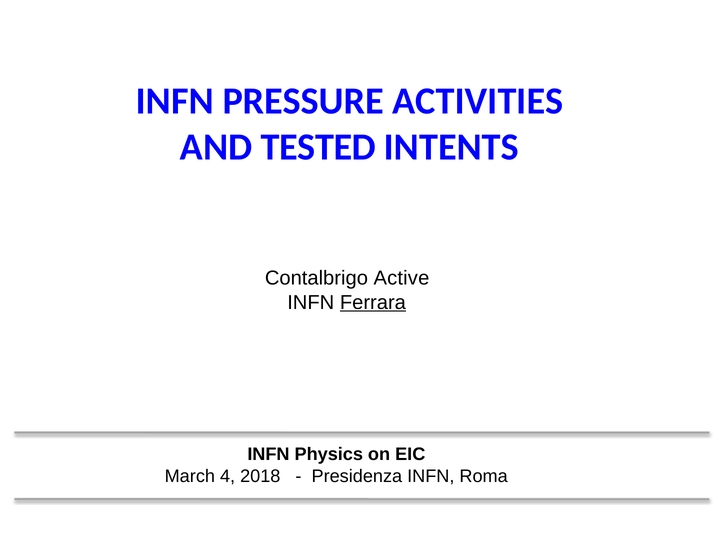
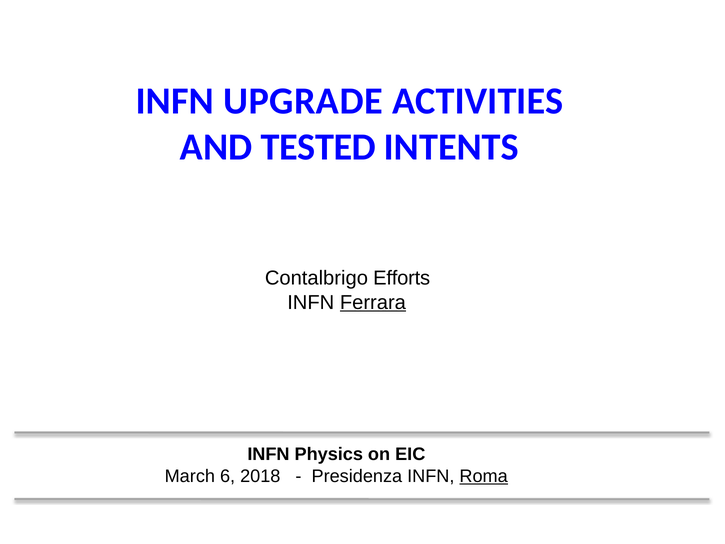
PRESSURE: PRESSURE -> UPGRADE (303, 101)
Active: Active -> Efforts (402, 278)
4: 4 -> 6 (228, 476)
Roma underline: none -> present (484, 476)
